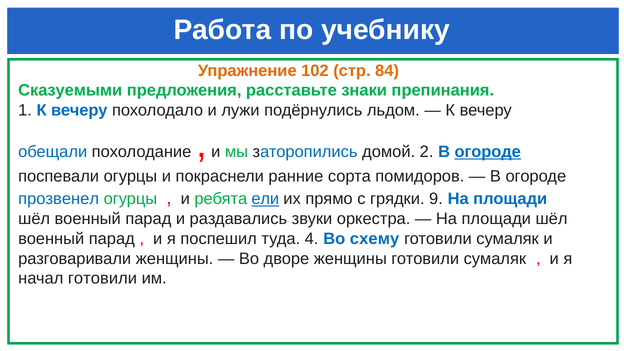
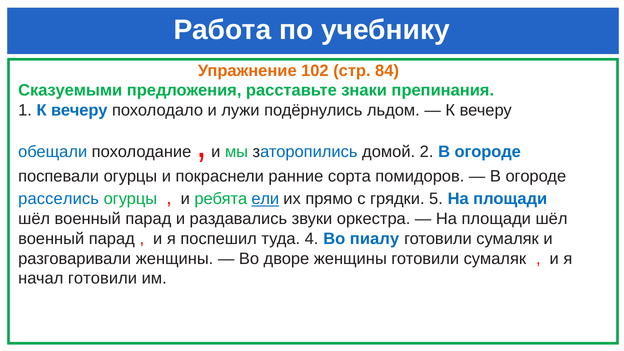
огороде underline: present -> none (488, 152)
прозвенел: прозвенел -> расселись (59, 199)
9: 9 -> 5 (436, 199)
схему: схему -> пиалу (375, 239)
